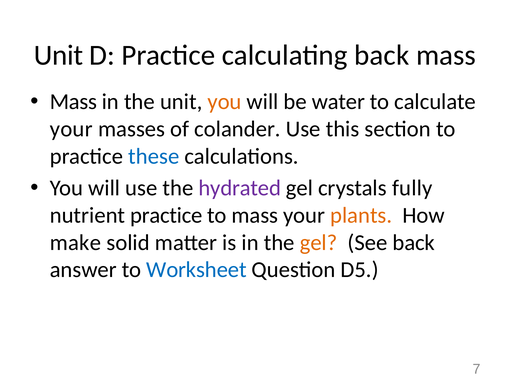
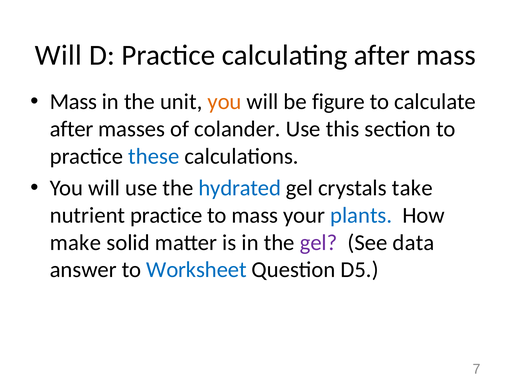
Unit: Unit -> Will (58, 55)
calculating back: back -> after (382, 55)
water: water -> figure (338, 102)
your: your -> after (72, 129)
hydrated colour: purple -> blue (240, 188)
fully: fully -> take (412, 188)
plants colour: orange -> blue (361, 215)
gel colour: orange -> purple (319, 243)
See back: back -> data (413, 243)
